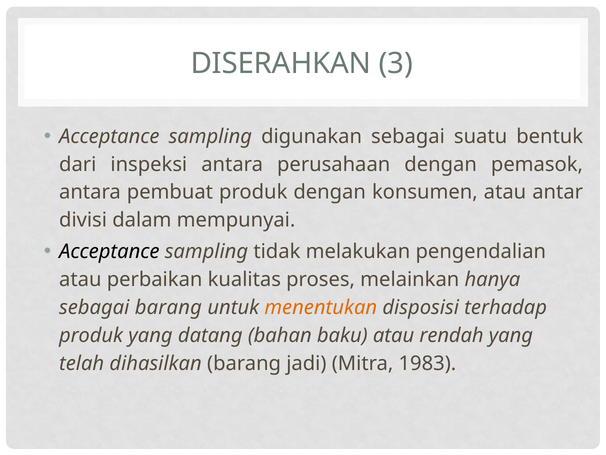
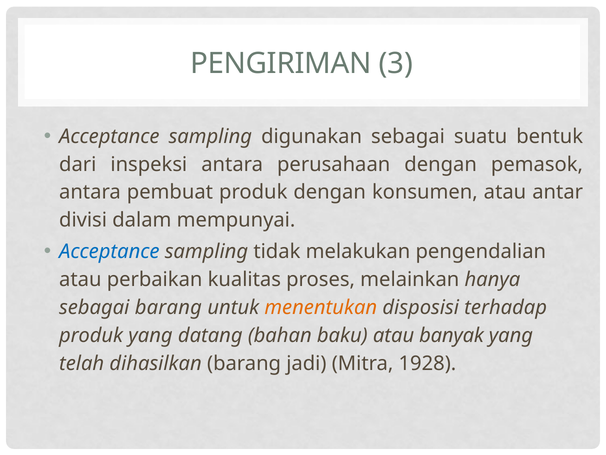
DISERAHKAN: DISERAHKAN -> PENGIRIMAN (281, 64)
Acceptance colour: black -> blue (109, 252)
rendah: rendah -> banyak (452, 335)
1983: 1983 -> 1928 (427, 363)
